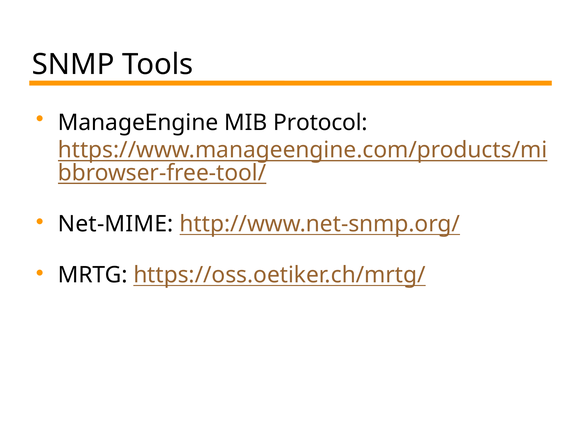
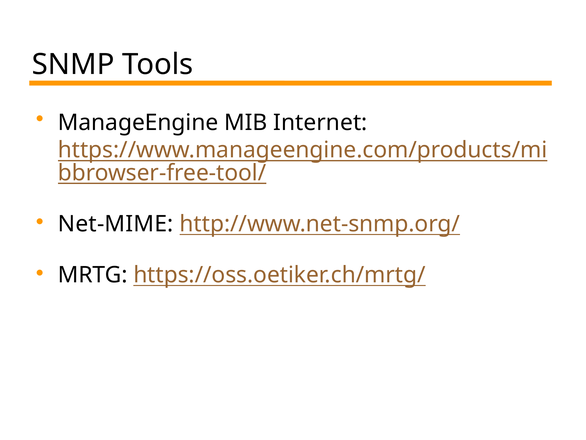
Protocol: Protocol -> Internet (320, 123)
